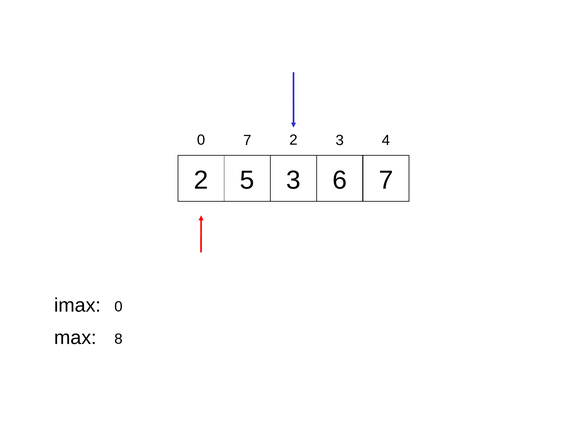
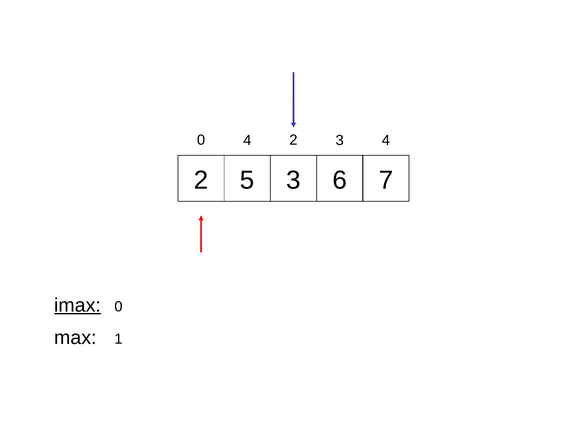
0 7: 7 -> 4 (247, 140)
imax underline: none -> present (78, 305)
8: 8 -> 1 (118, 339)
